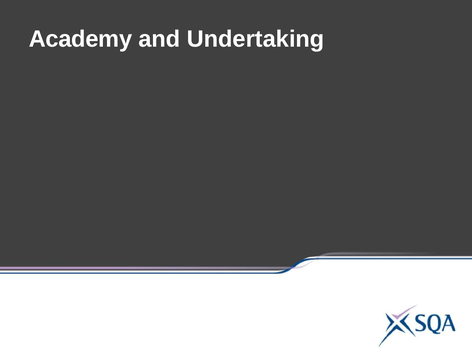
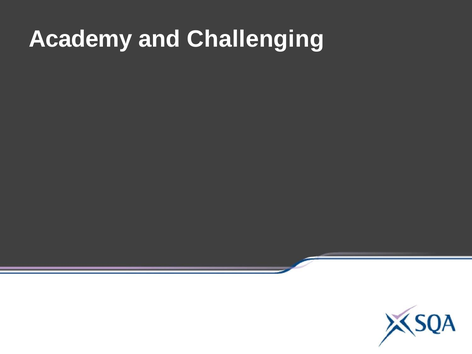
Undertaking: Undertaking -> Challenging (255, 39)
